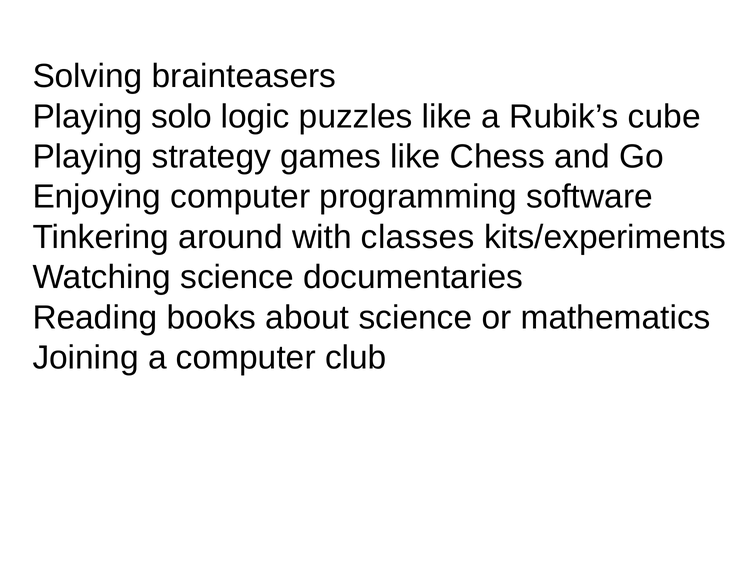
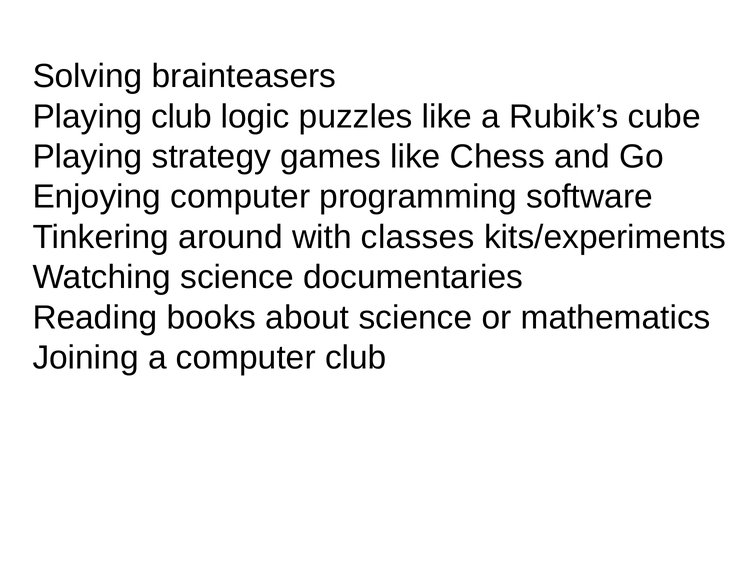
Playing solo: solo -> club (182, 117)
